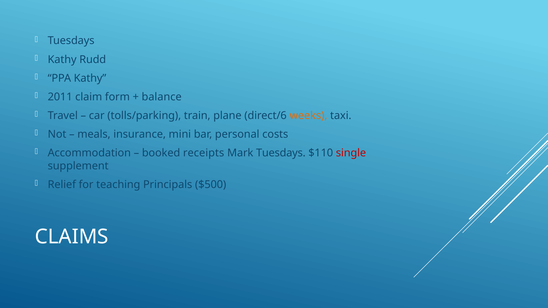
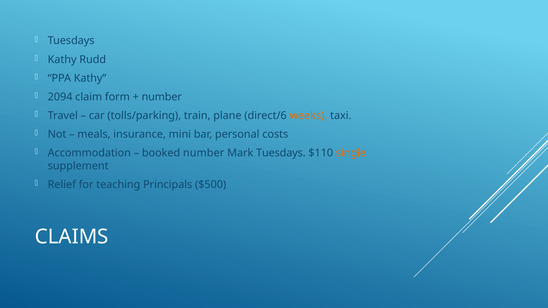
2011: 2011 -> 2094 (60, 97)
balance: balance -> number (162, 97)
booked receipts: receipts -> number (204, 153)
single colour: red -> orange (351, 153)
